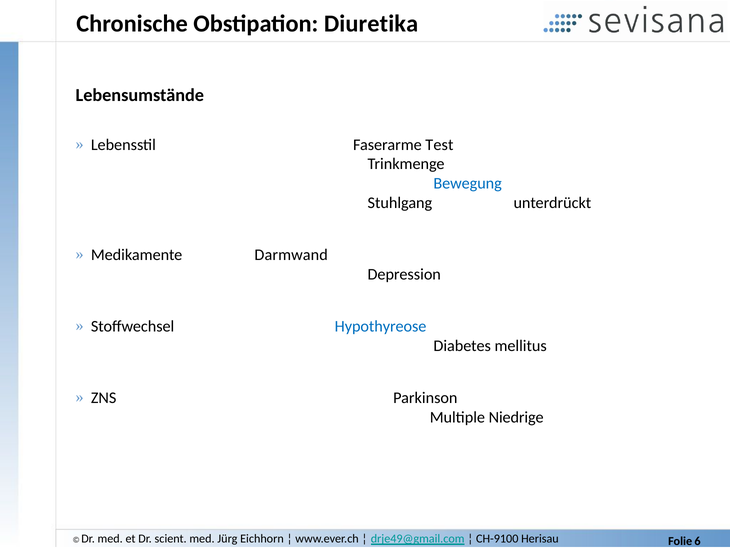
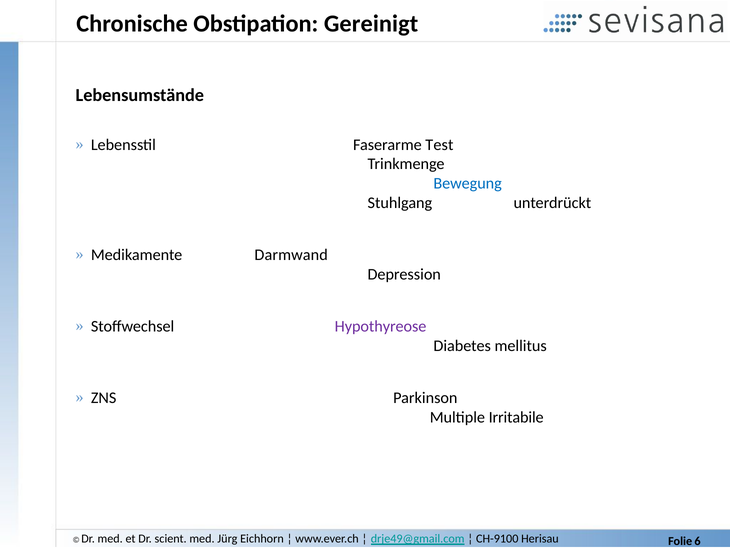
Diuretika: Diuretika -> Gereinigt (371, 23)
Hypothyreose colour: blue -> purple (381, 326)
Niedrige: Niedrige -> Irritabile (516, 417)
